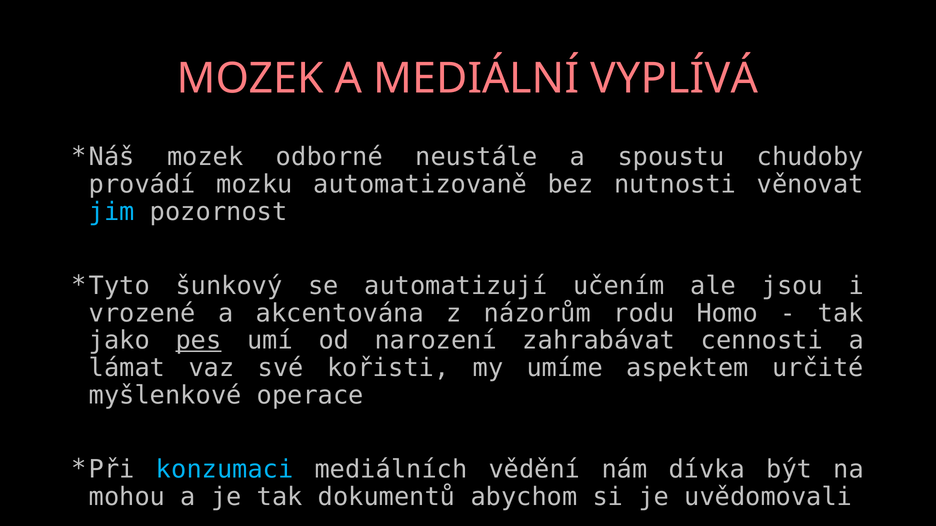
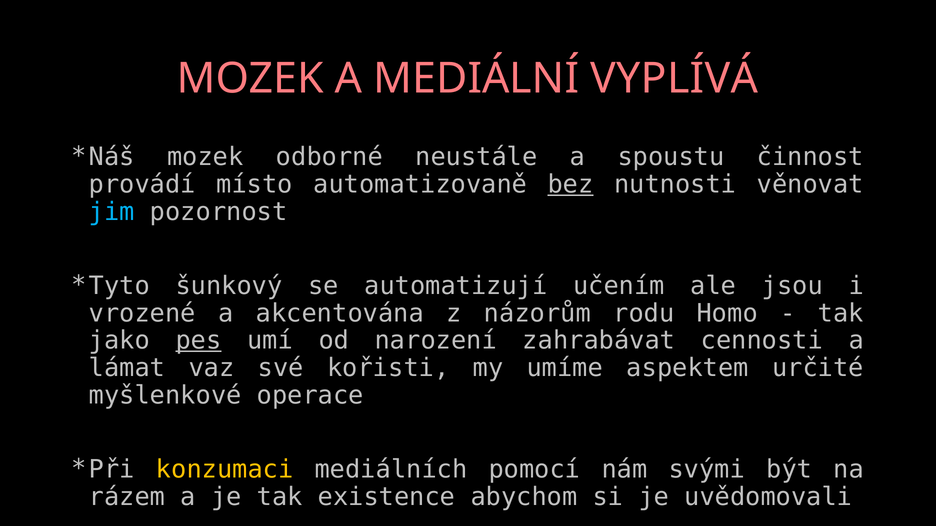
chudoby: chudoby -> činnost (810, 157)
mozku: mozku -> místo (255, 185)
bez underline: none -> present (571, 185)
konzumaci colour: light blue -> yellow (225, 470)
vědění: vědění -> pomocí (534, 470)
dívka: dívka -> svými (707, 470)
mohou: mohou -> rázem (127, 497)
dokumentů: dokumentů -> existence (387, 497)
